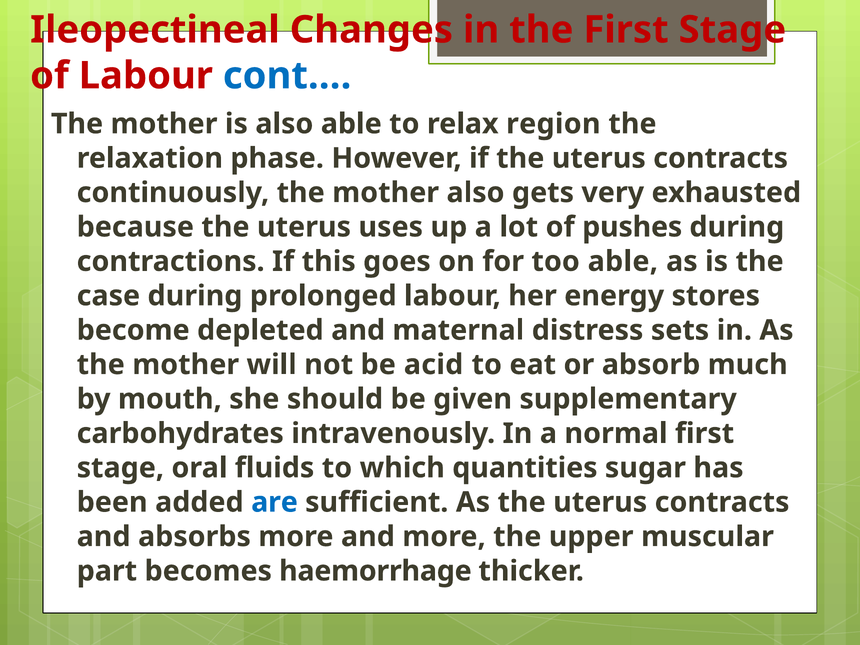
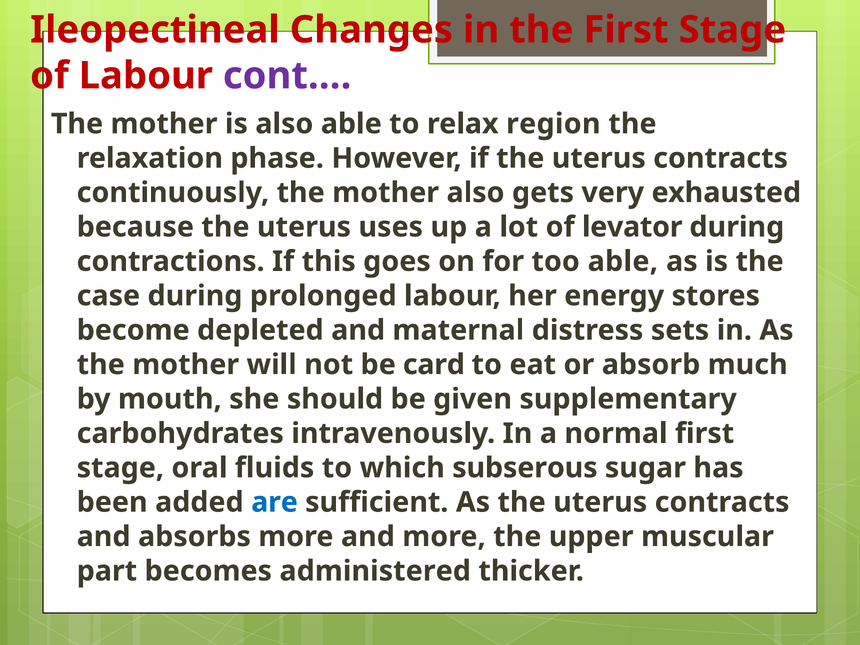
cont… colour: blue -> purple (287, 76)
pushes: pushes -> levator (632, 227)
acid: acid -> card (434, 365)
quantities: quantities -> subserous (525, 468)
haemorrhage: haemorrhage -> administered (375, 571)
